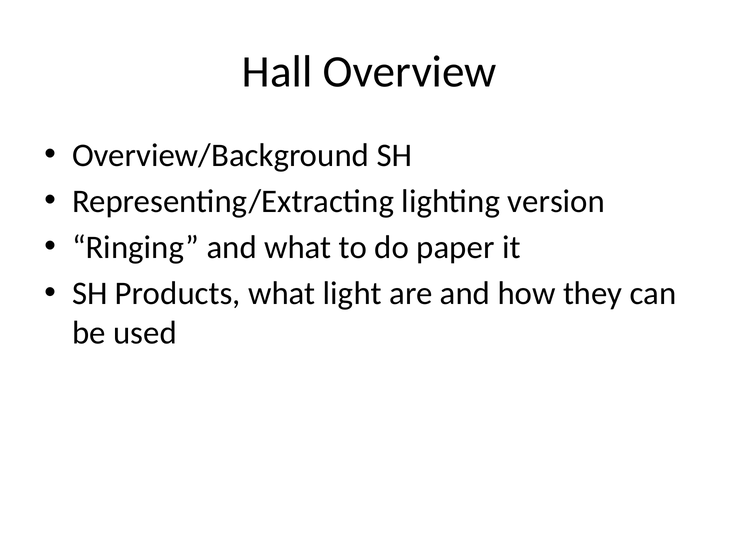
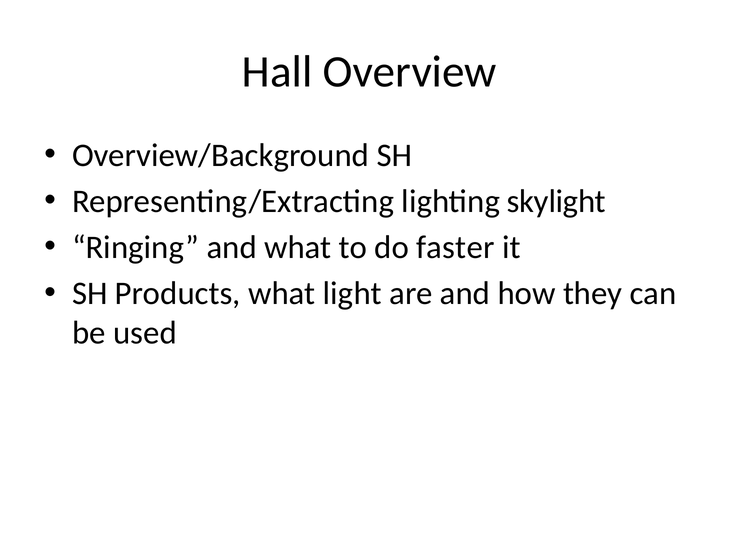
version: version -> skylight (556, 201)
paper: paper -> faster (455, 247)
